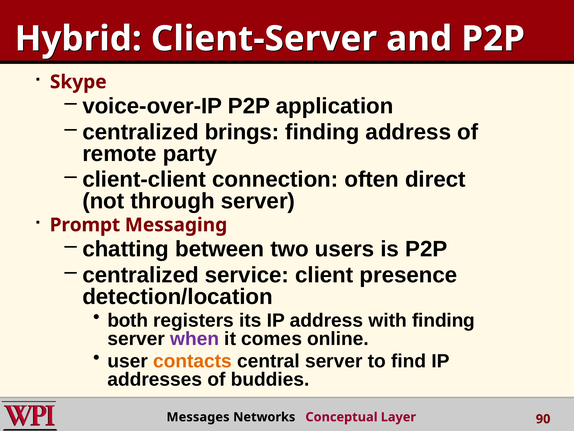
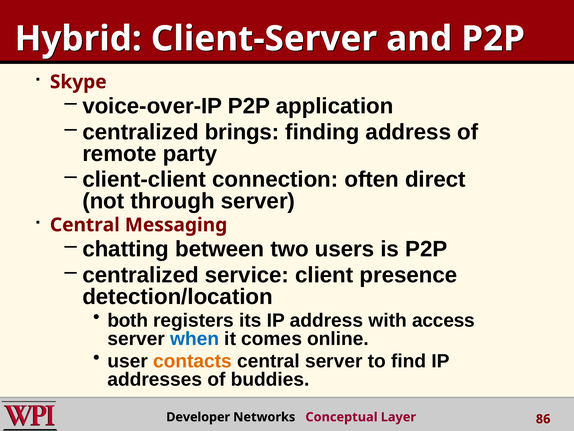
Prompt: Prompt -> Central (85, 225)
with finding: finding -> access (444, 320)
when colour: purple -> blue (195, 339)
Messages: Messages -> Developer (198, 417)
90: 90 -> 86 (543, 419)
